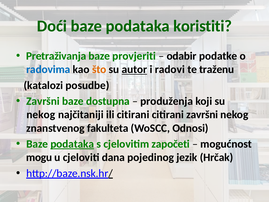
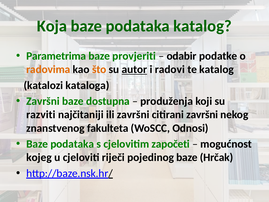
Doći: Doći -> Koja (52, 26)
podataka koristiti: koristiti -> katalog (203, 26)
Pretraživanja: Pretraživanja -> Parametrima (56, 56)
radovima colour: blue -> orange (48, 69)
te traženu: traženu -> katalog (217, 69)
posudbe: posudbe -> kataloga (87, 85)
nekog: nekog -> razviti (41, 115)
ili citirani: citirani -> završni (133, 115)
podataka underline: present -> none (72, 144)
mogu: mogu -> kojeg (39, 157)
dana: dana -> riječi (113, 157)
pojedinog jezik: jezik -> baze (187, 157)
